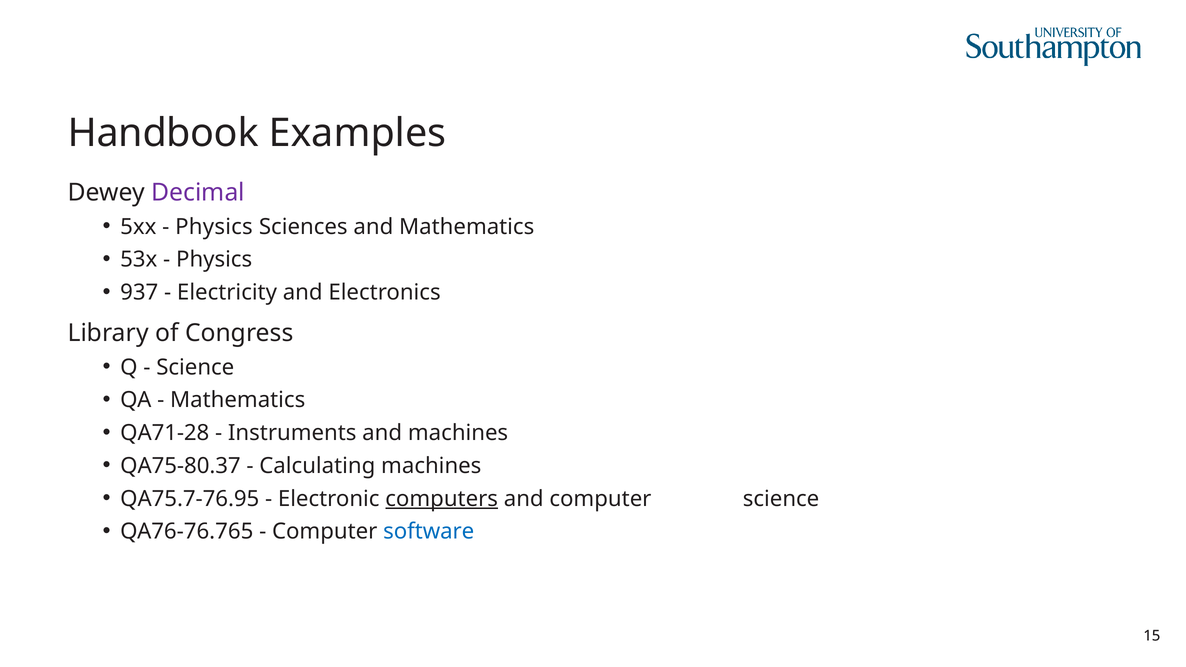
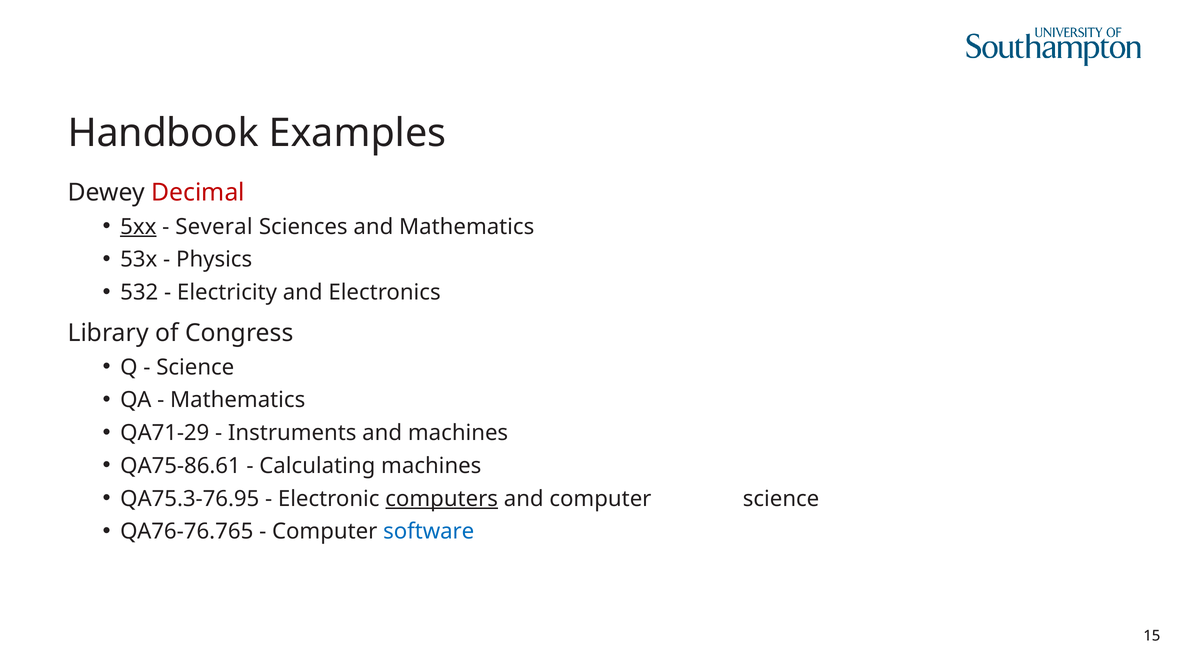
Decimal colour: purple -> red (198, 193)
5xx underline: none -> present (138, 227)
Physics: Physics -> Several (214, 227)
937: 937 -> 532 (139, 292)
QA71-28: QA71-28 -> QA71-29 (165, 433)
QA75-80.37: QA75-80.37 -> QA75-86.61 (180, 466)
QA75.7-76.95: QA75.7-76.95 -> QA75.3-76.95 (190, 499)
